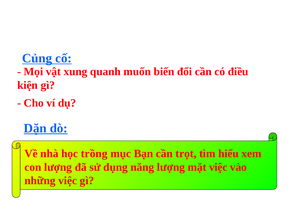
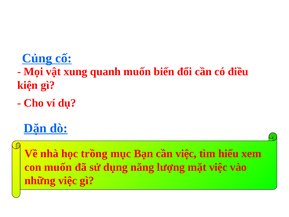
cần trọt: trọt -> việc (186, 153)
con lượng: lượng -> muốn (58, 167)
